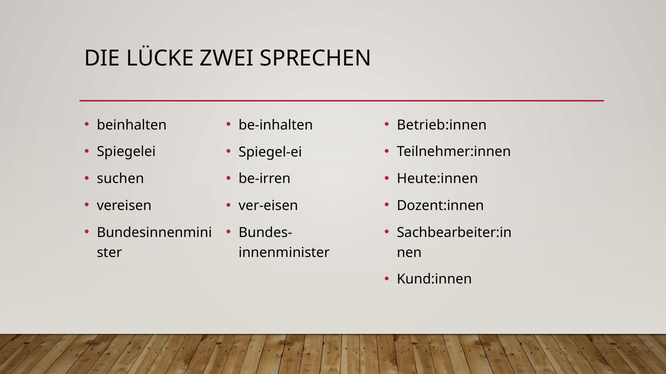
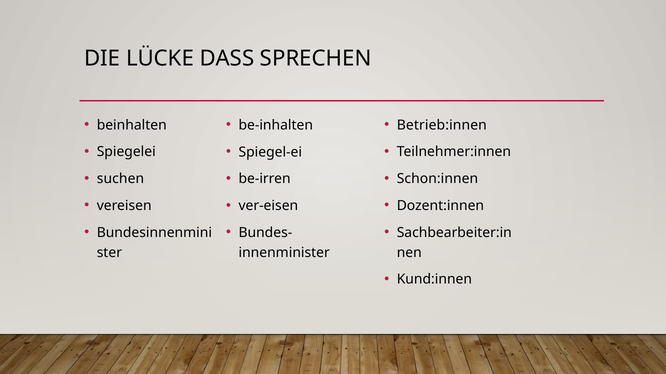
ZWEI: ZWEI -> DASS (227, 58)
Heute:innen: Heute:innen -> Schon:innen (437, 179)
